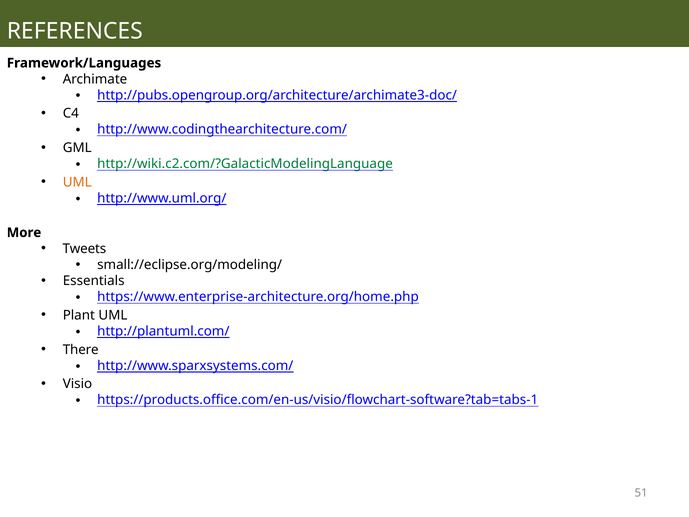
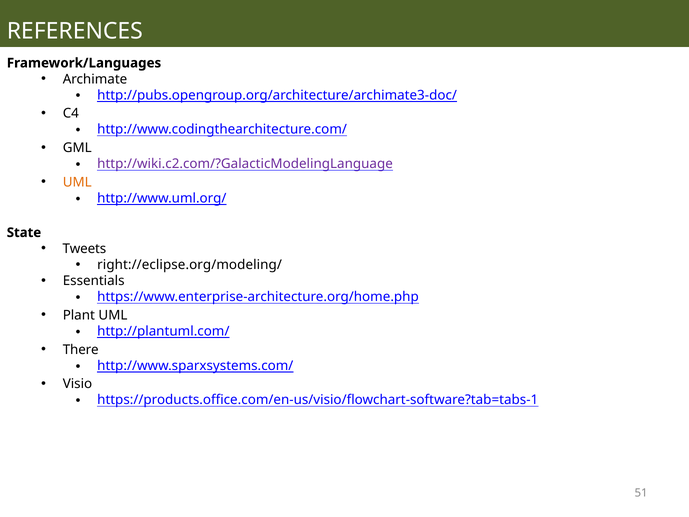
http://wiki.c2.com/?GalacticModelingLanguage colour: green -> purple (245, 164)
More: More -> State (24, 232)
small://eclipse.org/modeling/: small://eclipse.org/modeling/ -> right://eclipse.org/modeling/ (190, 265)
